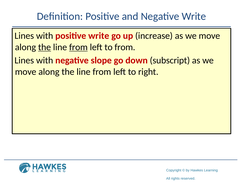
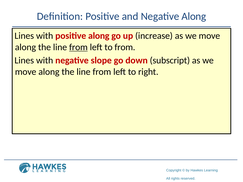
Negative Write: Write -> Along (194, 16)
positive write: write -> along (99, 36)
the underline: present -> none (45, 47)
